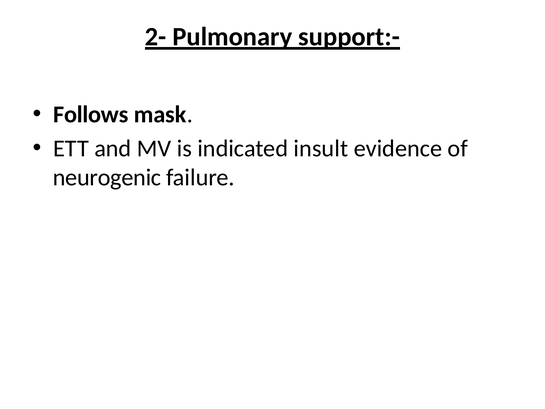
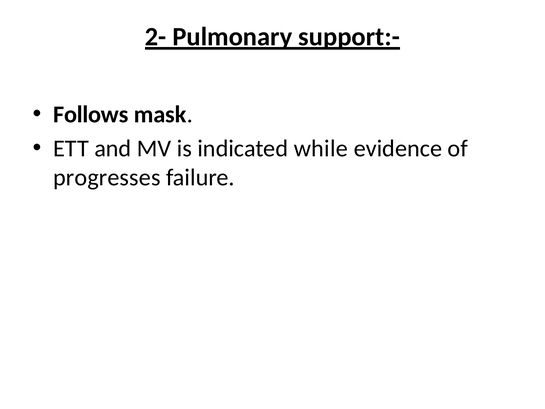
insult: insult -> while (321, 148)
neurogenic: neurogenic -> progresses (107, 177)
